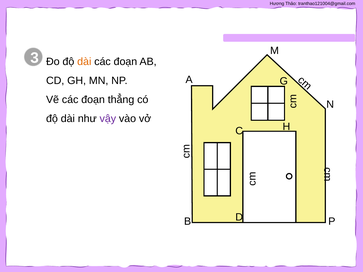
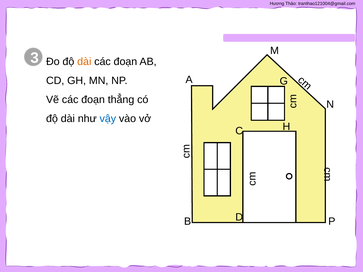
vậy colour: purple -> blue (108, 119)
